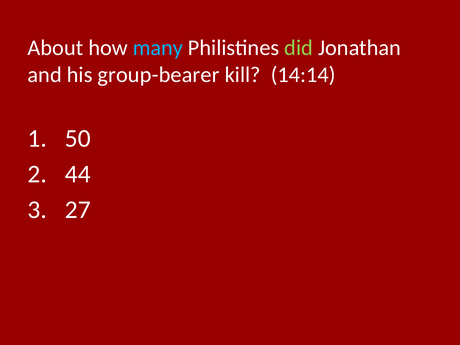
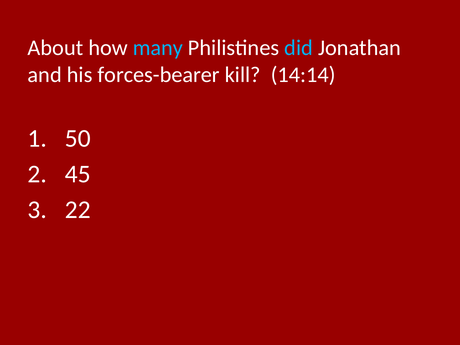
did colour: light green -> light blue (299, 48)
group-bearer: group-bearer -> forces-bearer (159, 75)
44: 44 -> 45 (78, 174)
27: 27 -> 22 (78, 210)
